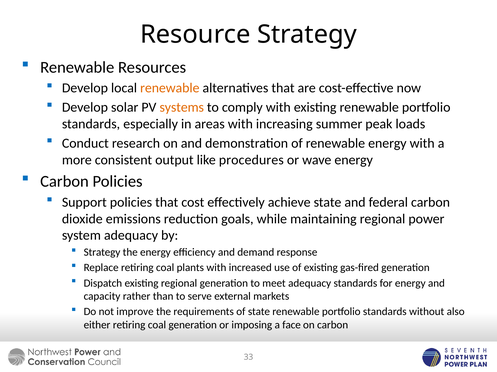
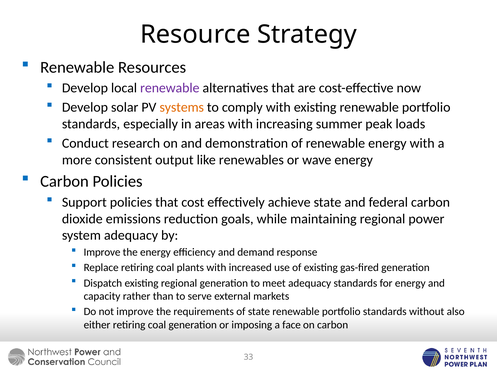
renewable colour: orange -> purple (170, 88)
procedures: procedures -> renewables (251, 160)
Strategy: Strategy -> Improve (102, 253)
